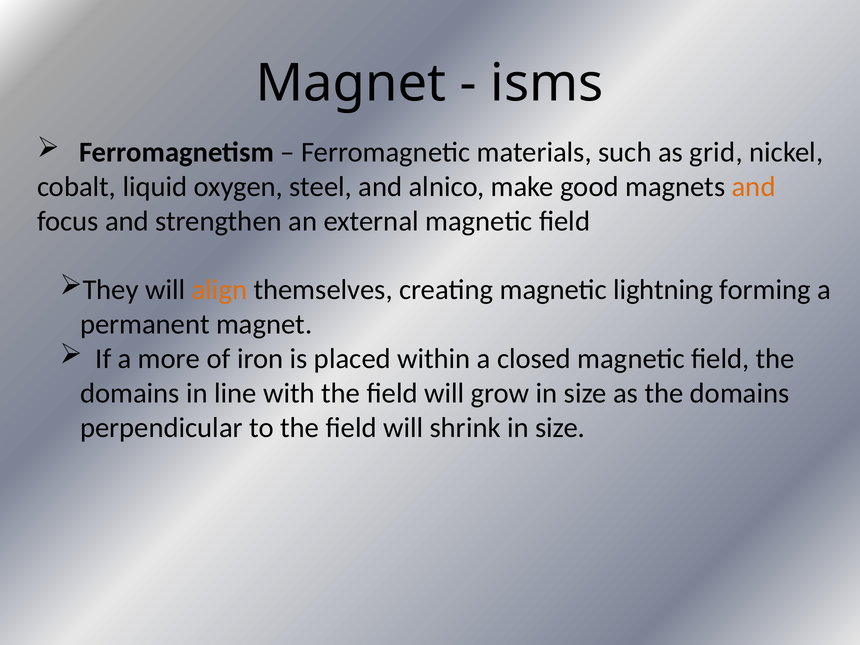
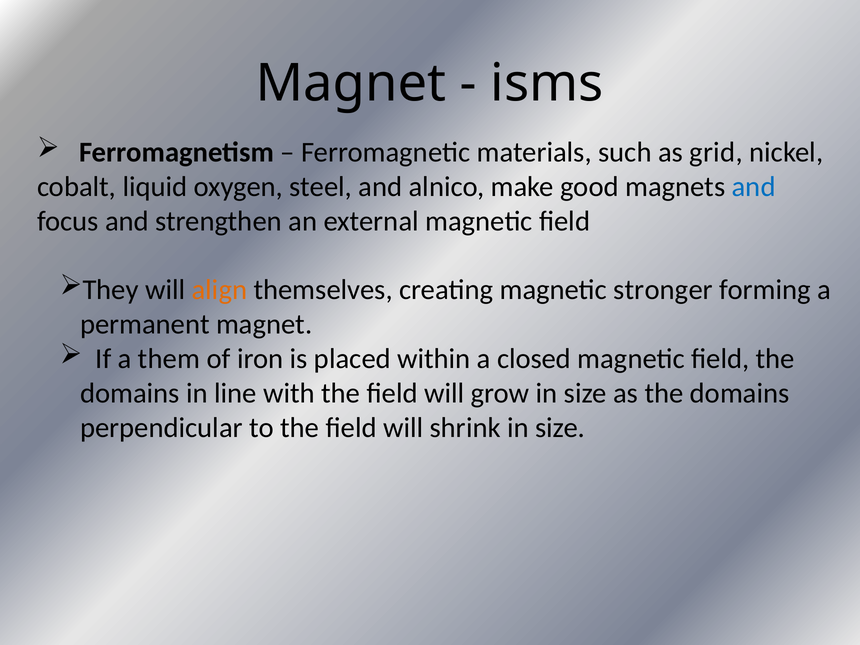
and colour: orange -> blue (754, 187)
lightning: lightning -> stronger (663, 290)
more: more -> them (169, 359)
